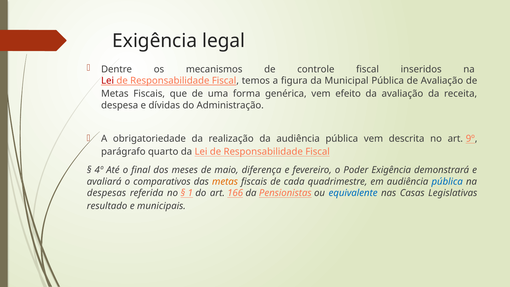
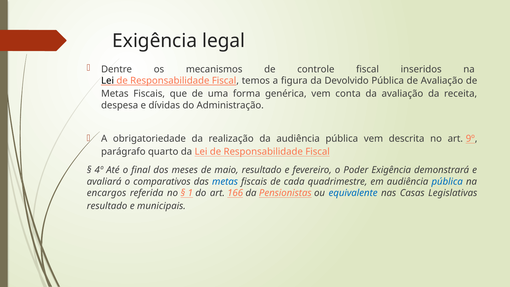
Lei colour: red -> black (108, 81)
Municipal: Municipal -> Devolvido (347, 81)
efeito: efeito -> conta (348, 94)
maio diferença: diferença -> resultado (262, 170)
metas colour: orange -> blue (225, 182)
despesas: despesas -> encargos (107, 193)
